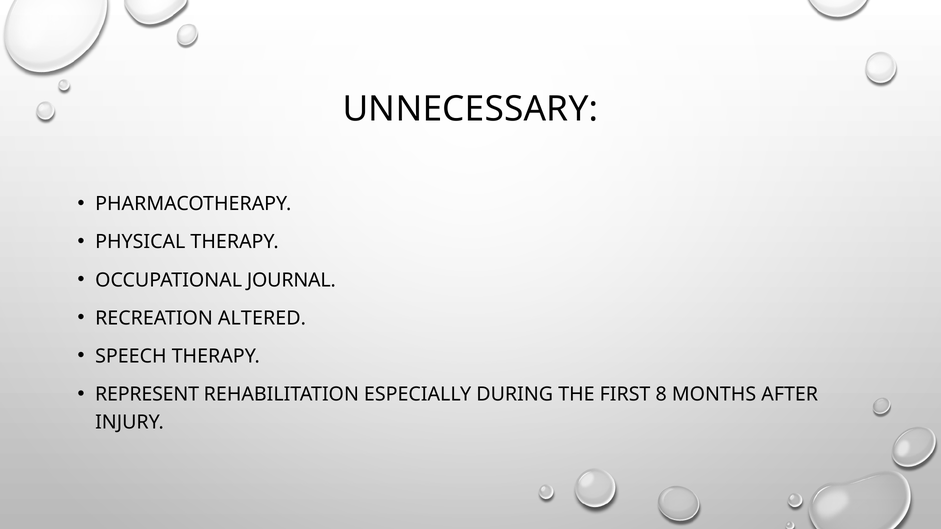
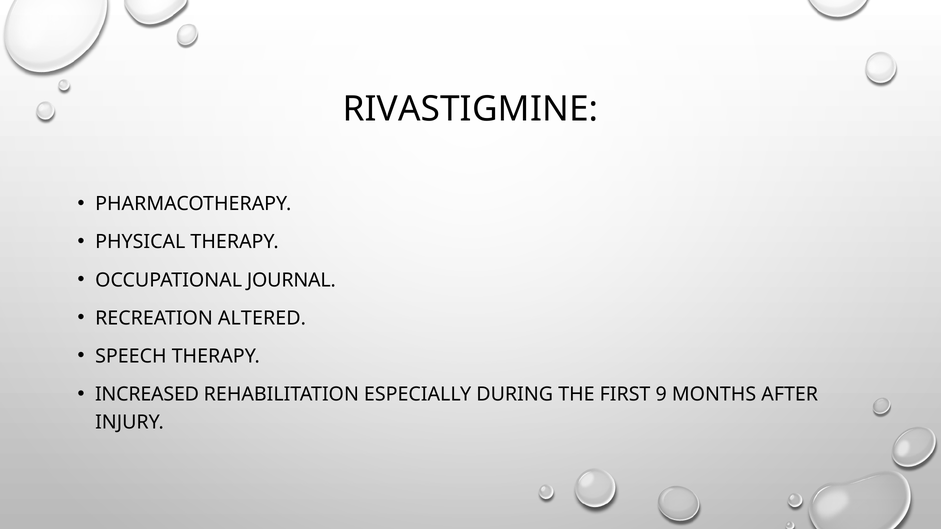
UNNECESSARY: UNNECESSARY -> RIVASTIGMINE (470, 109)
REPRESENT: REPRESENT -> INCREASED (147, 394)
8: 8 -> 9 (661, 394)
